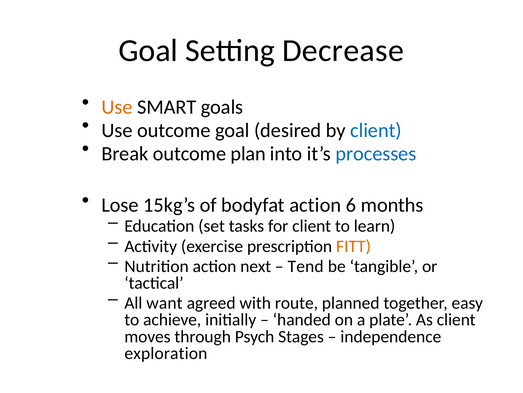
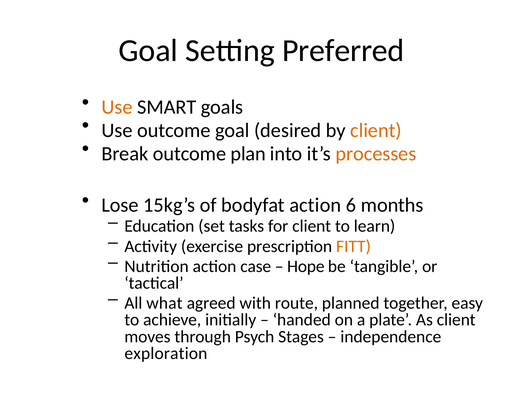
Decrease: Decrease -> Preferred (343, 51)
client colour: blue -> orange (376, 130)
processes colour: blue -> orange (376, 153)
next: next -> case (256, 266)
Tend: Tend -> Hope (306, 266)
want: want -> what (164, 303)
